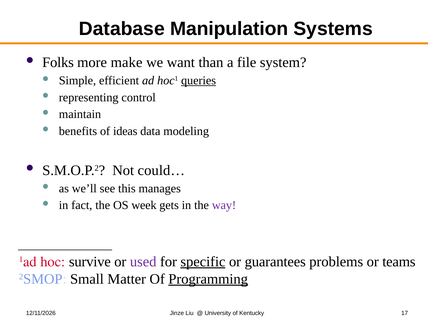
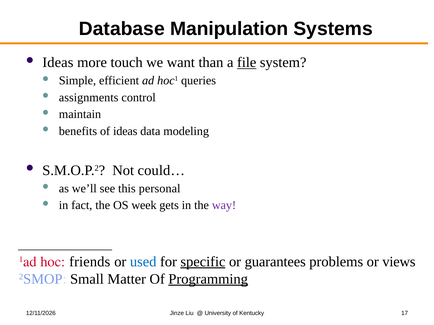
Folks: Folks -> Ideas (58, 62)
make: make -> touch (127, 62)
file underline: none -> present (247, 62)
queries underline: present -> none (199, 81)
representing: representing -> assignments (89, 98)
manages: manages -> personal (160, 189)
survive: survive -> friends (90, 262)
used colour: purple -> blue (143, 262)
teams: teams -> views (399, 262)
